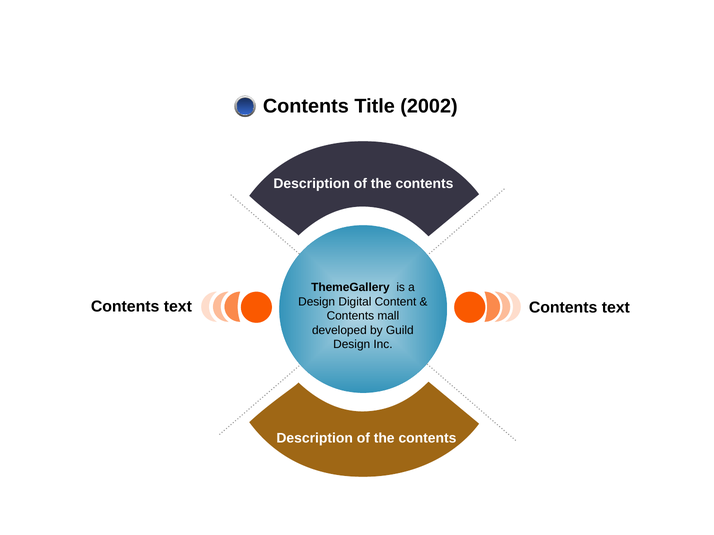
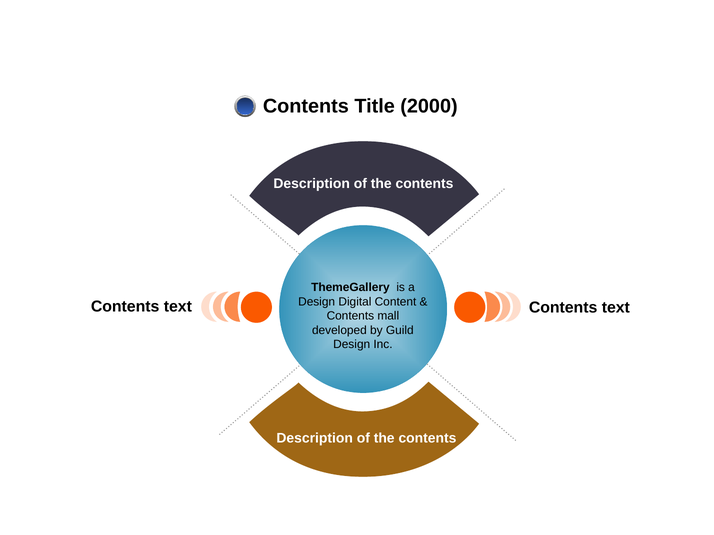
2002: 2002 -> 2000 (429, 106)
